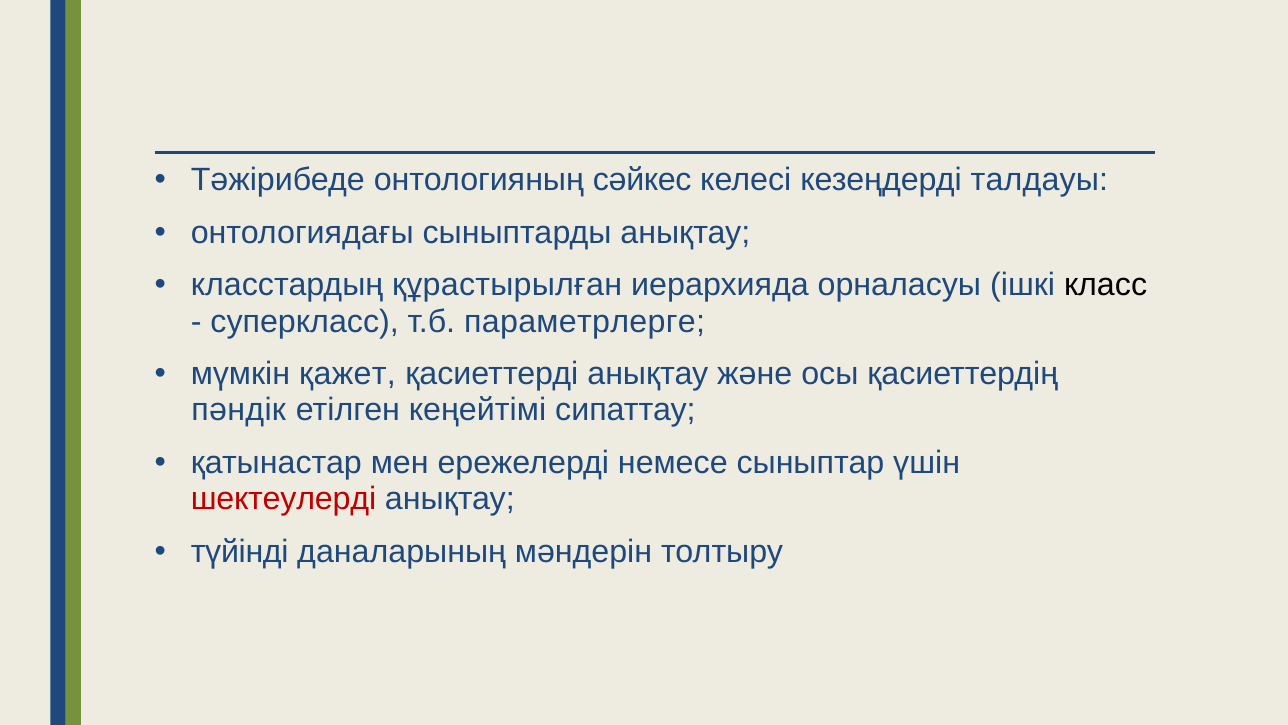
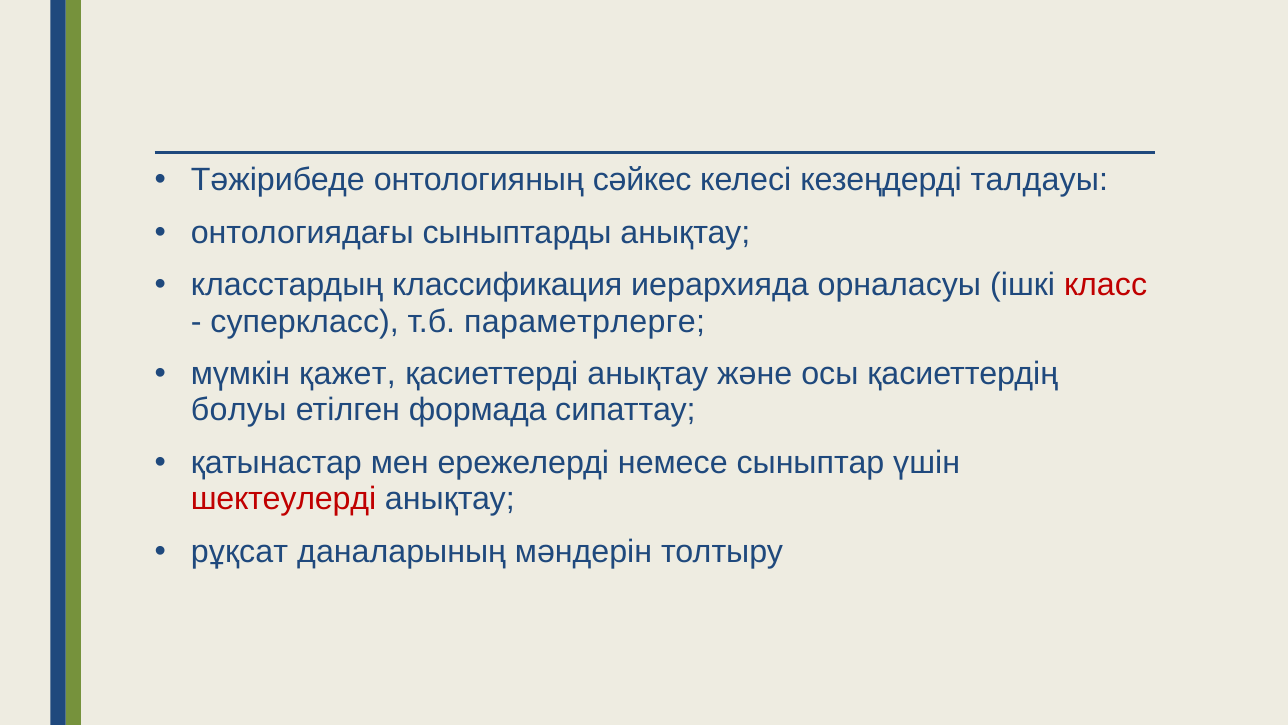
құрастырылған: құрастырылған -> классификация (507, 285)
класс colour: black -> red (1106, 285)
пәндік: пәндік -> болуы (239, 410)
кеңейтімі: кеңейтімі -> формада (478, 410)
түйінді: түйінді -> рұқсат (239, 551)
